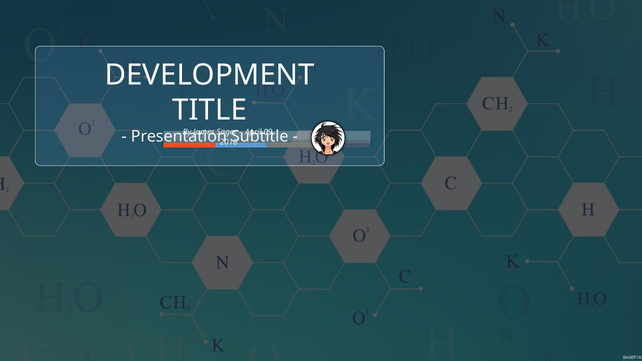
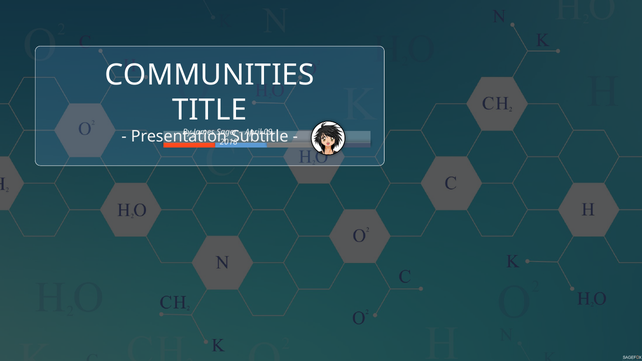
DEVELOPMENT: DEVELOPMENT -> COMMUNITIES (210, 75)
